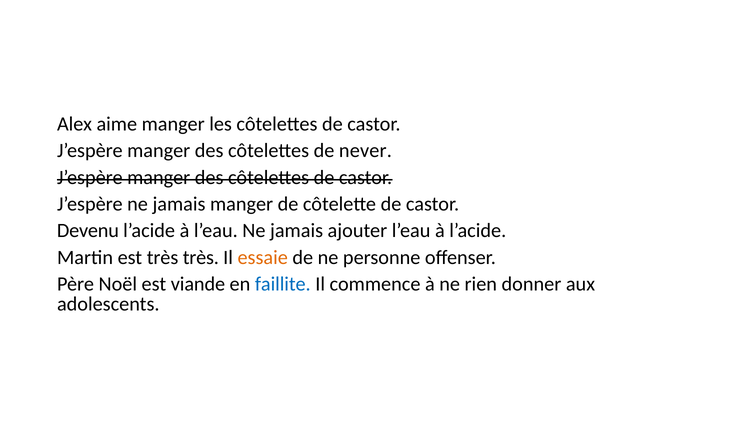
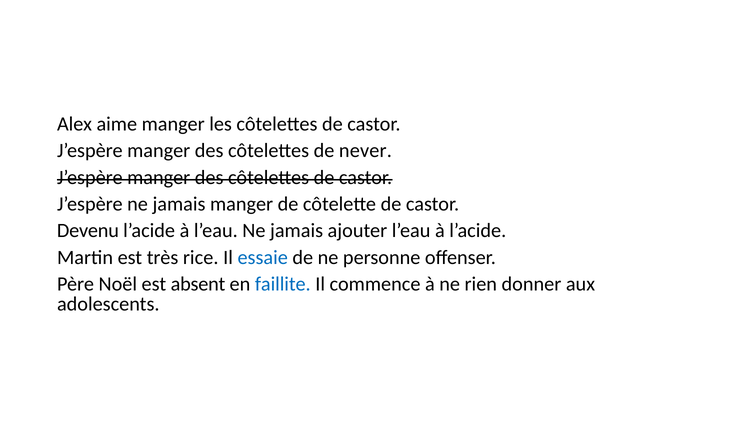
très très: très -> rice (201, 257)
essaie colour: orange -> blue (263, 257)
viande: viande -> absent (198, 284)
